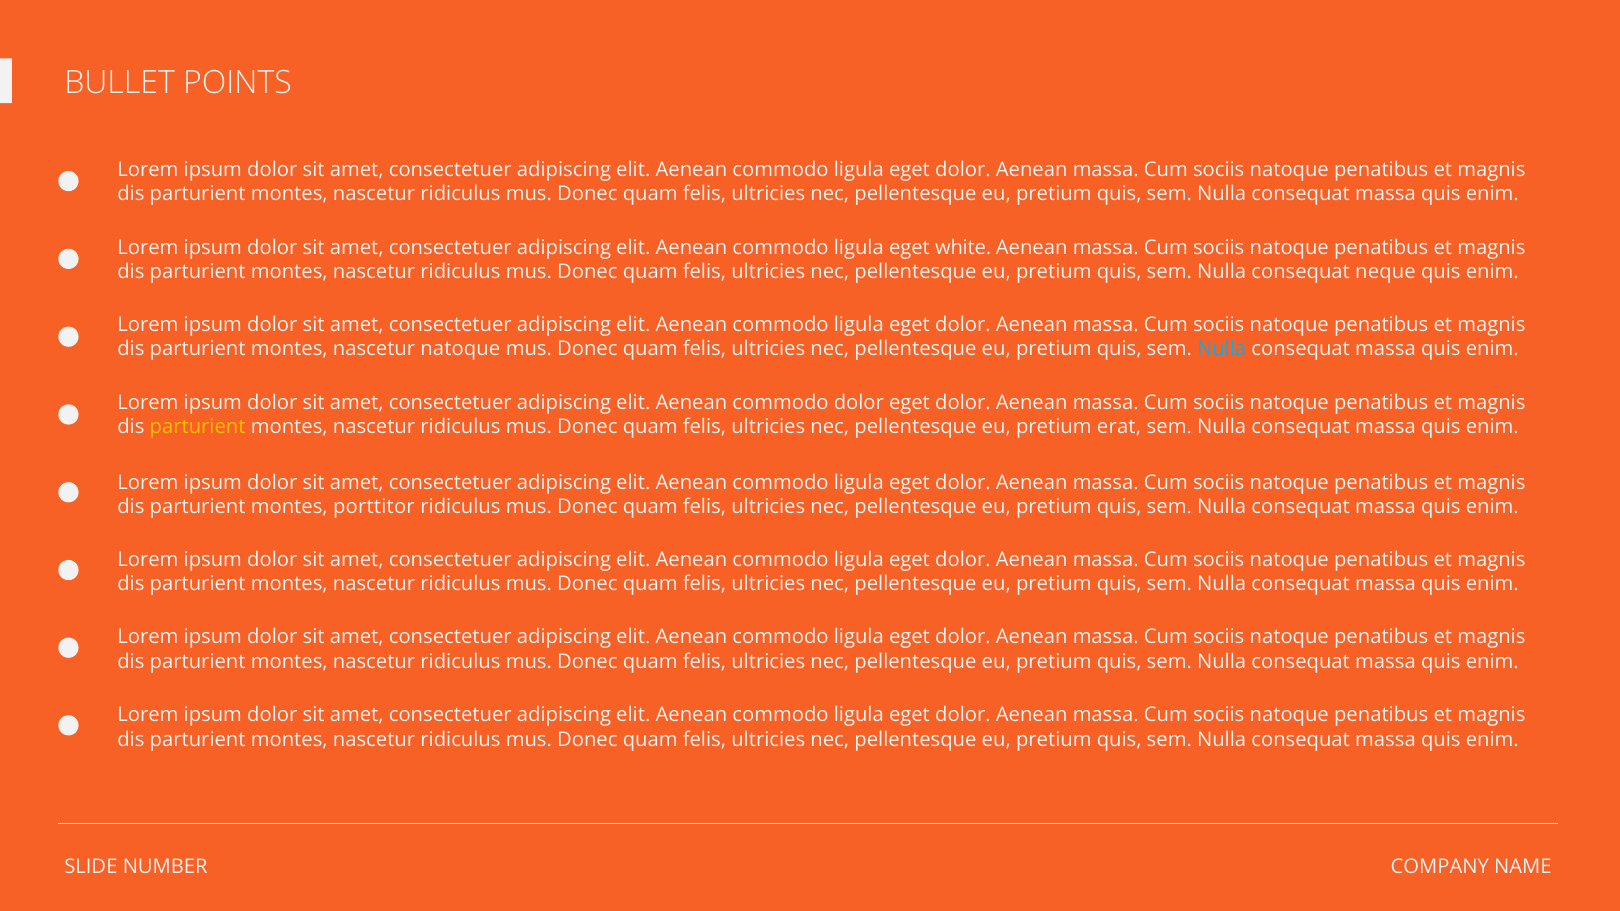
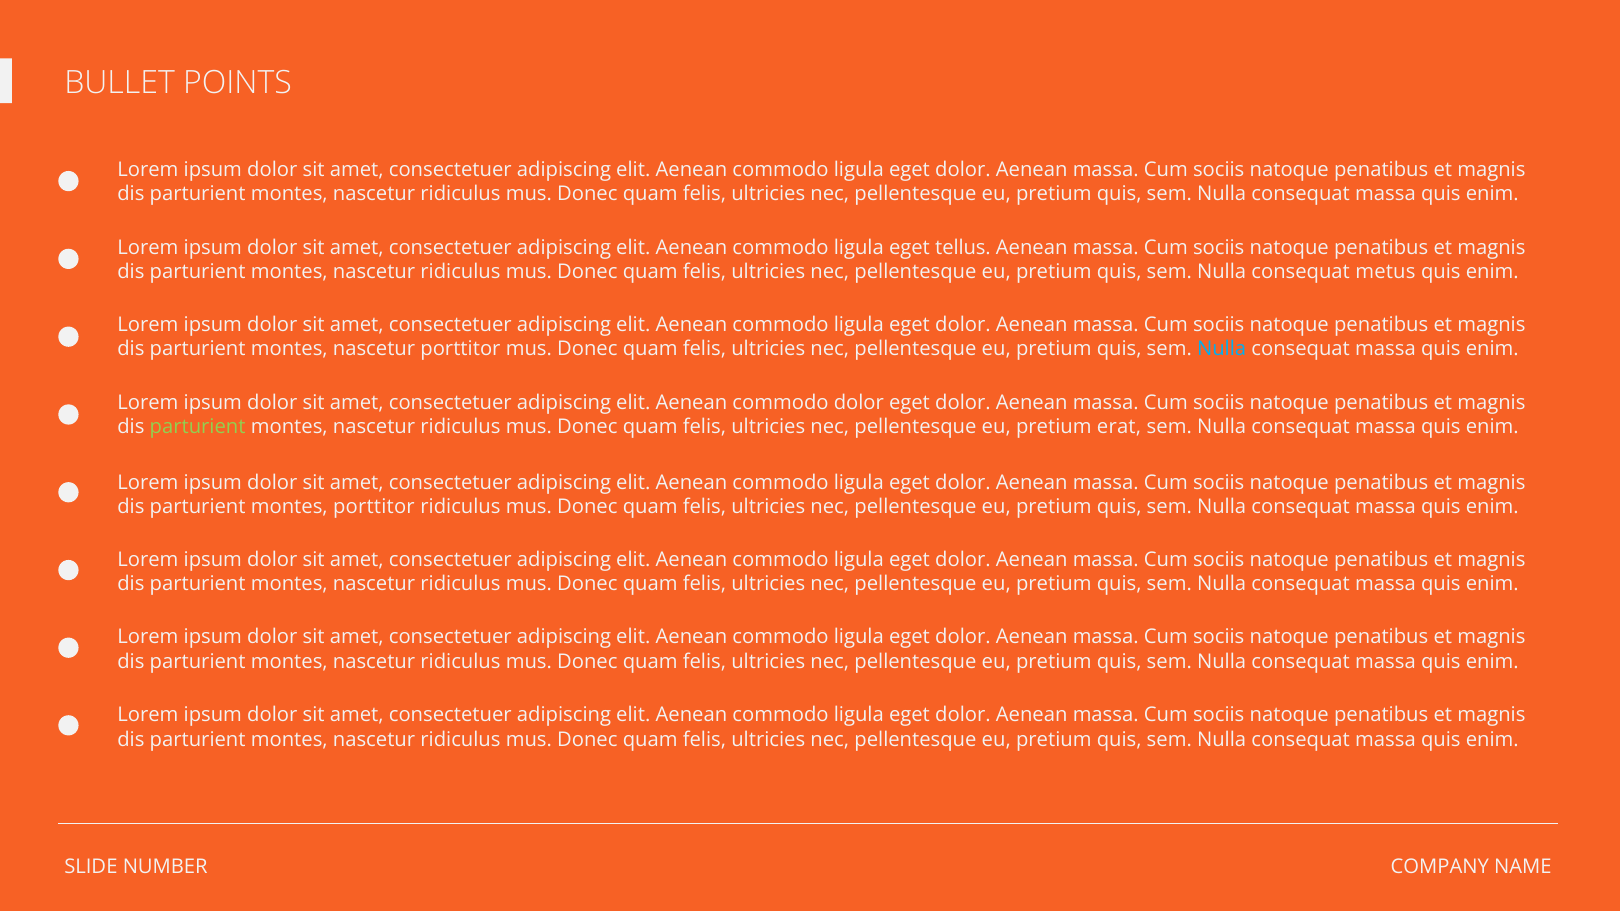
white: white -> tellus (963, 248)
neque: neque -> metus (1385, 272)
nascetur natoque: natoque -> porttitor (460, 349)
parturient colour: yellow -> light green (198, 427)
